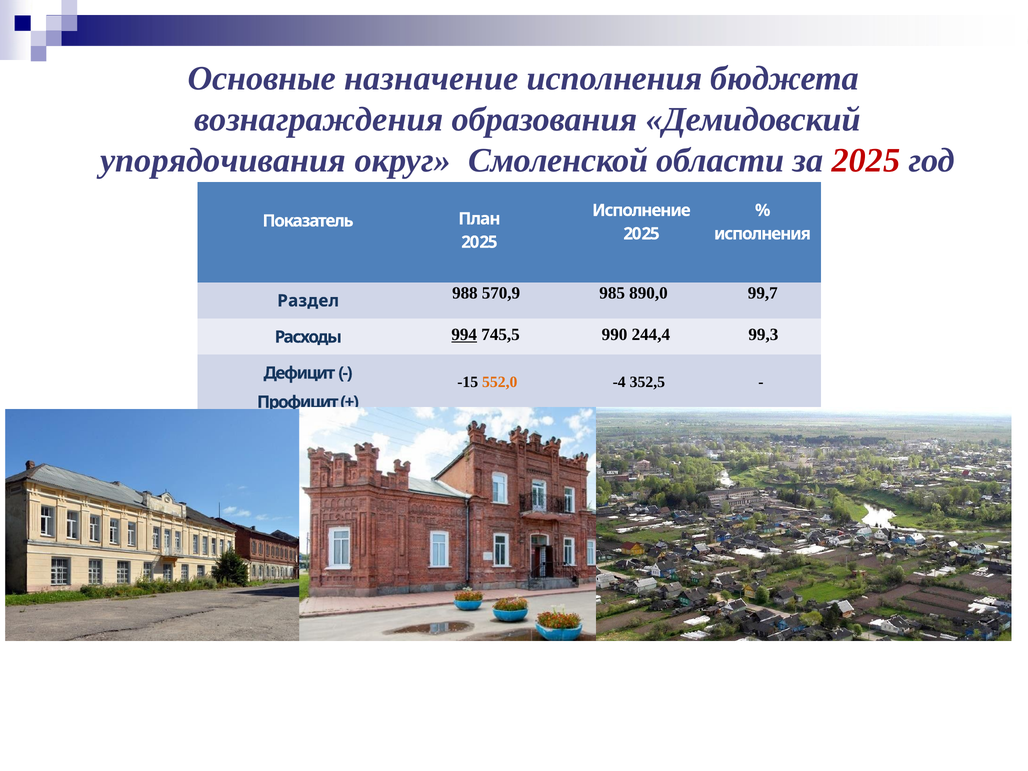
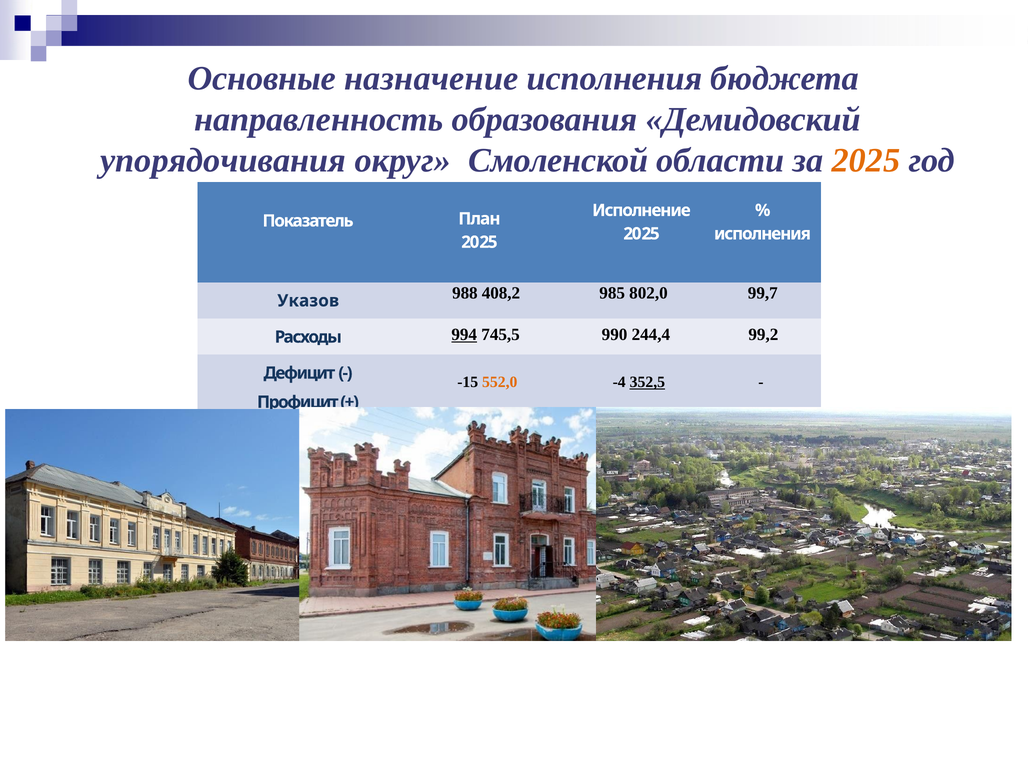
вознаграждения: вознаграждения -> направленность (319, 119)
2025 colour: red -> orange (866, 161)
570,9: 570,9 -> 408,2 (501, 293)
890,0: 890,0 -> 802,0 (648, 293)
Раздел: Раздел -> Указов (308, 301)
99,3: 99,3 -> 99,2 (763, 335)
352,5 underline: none -> present (647, 382)
